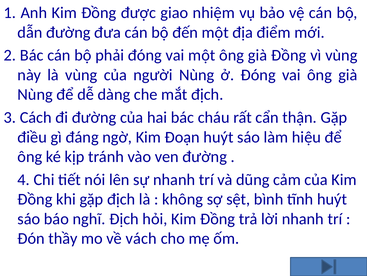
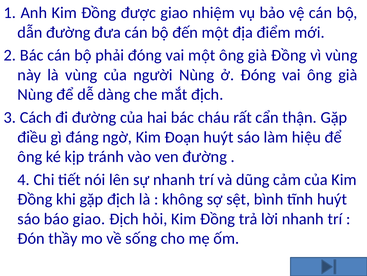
báo nghĩ: nghĩ -> giao (89, 218)
vách: vách -> sống (141, 238)
